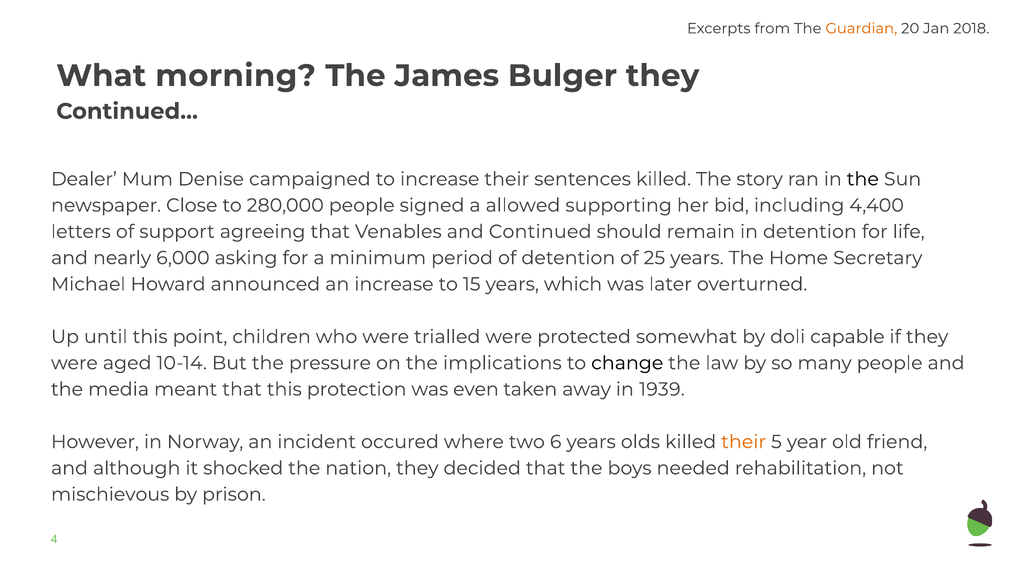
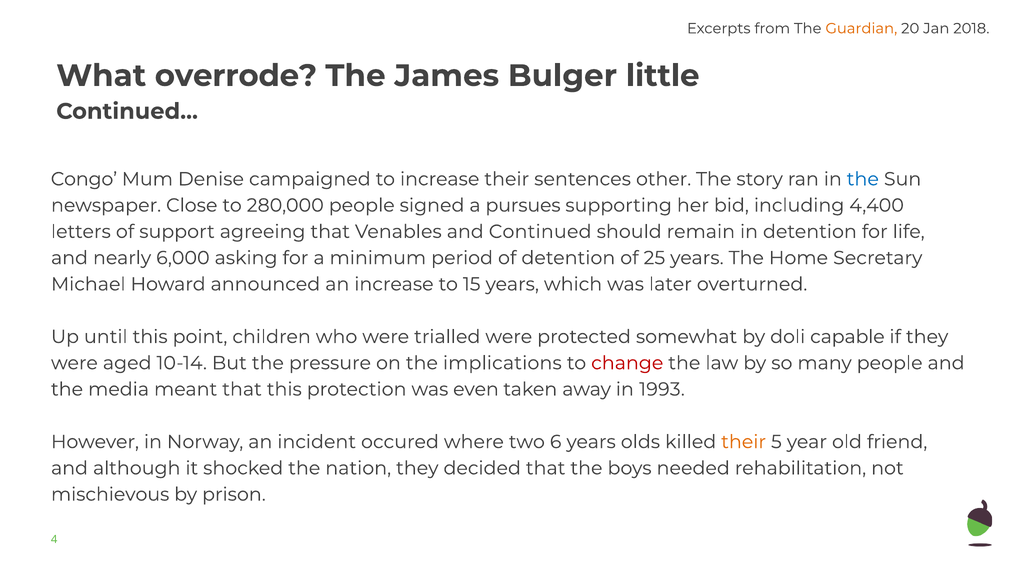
morning: morning -> overrode (236, 76)
Bulger they: they -> little (663, 76)
Dealer: Dealer -> Congo (84, 179)
sentences killed: killed -> other (664, 179)
the colour: black -> blue (863, 179)
allowed: allowed -> pursues (523, 206)
change colour: black -> red (627, 363)
1939: 1939 -> 1993 (662, 390)
